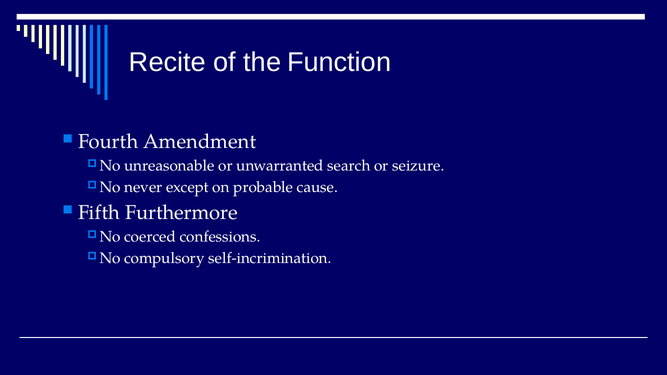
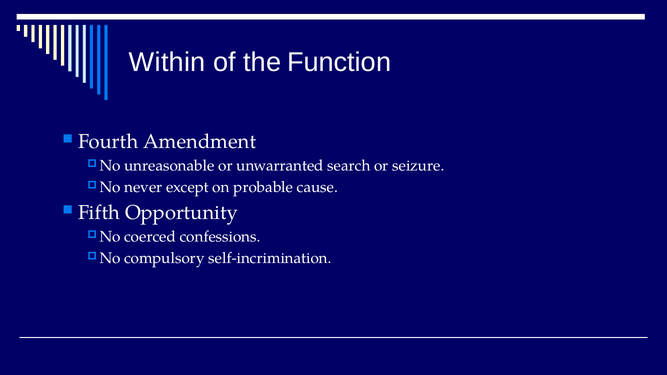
Recite: Recite -> Within (167, 62)
Furthermore: Furthermore -> Opportunity (181, 213)
